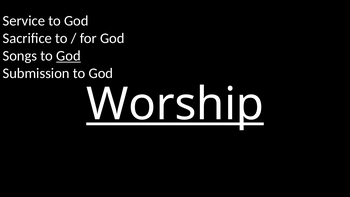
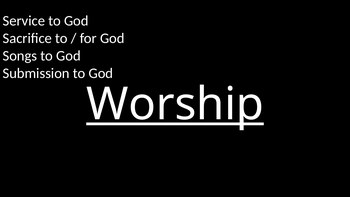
God underline: present -> none (68, 56)
